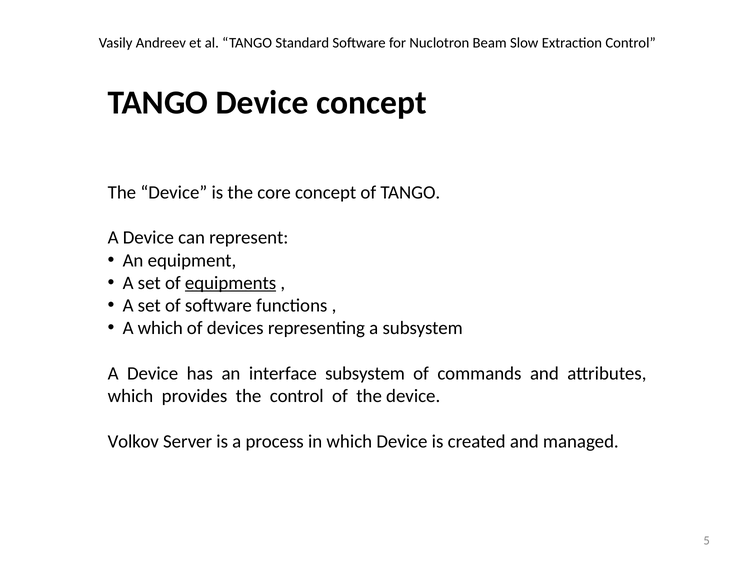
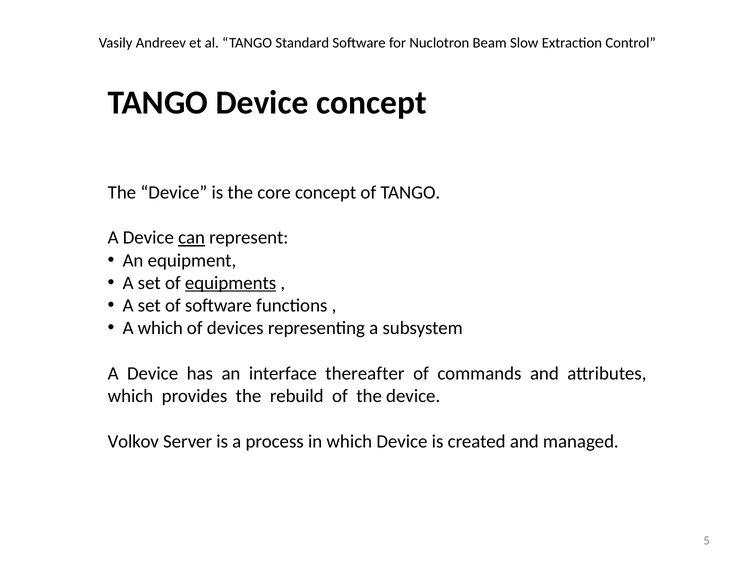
can underline: none -> present (192, 238)
interface subsystem: subsystem -> thereafter (365, 374)
the control: control -> rebuild (297, 396)
